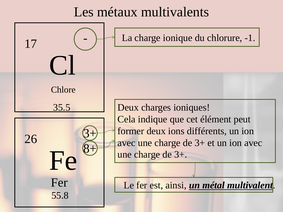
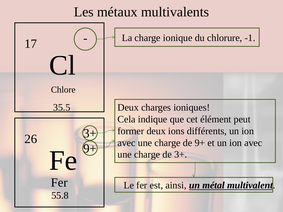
3+: 3+ -> 9+ (200, 143)
8+: 8+ -> 9+ (90, 149)
